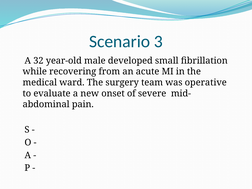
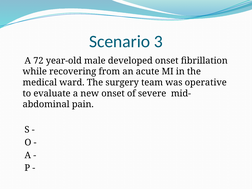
32: 32 -> 72 (38, 61)
developed small: small -> onset (167, 61)
